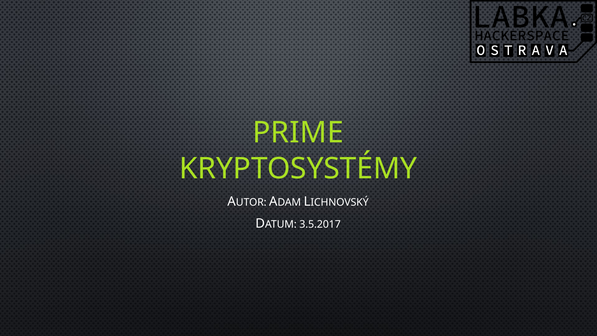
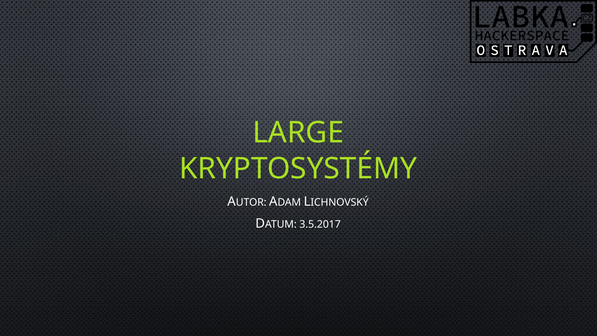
PRIME: PRIME -> LARGE (298, 133)
